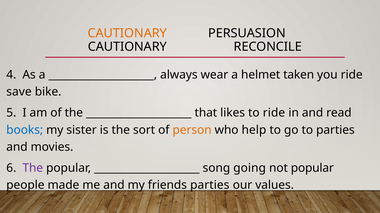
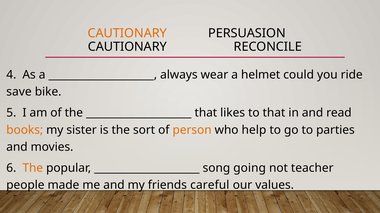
taken: taken -> could (299, 75)
to ride: ride -> that (274, 113)
books colour: blue -> orange (25, 130)
The colour: purple -> orange (33, 168)
not popular: popular -> teacher (312, 168)
friends parties: parties -> careful (210, 186)
